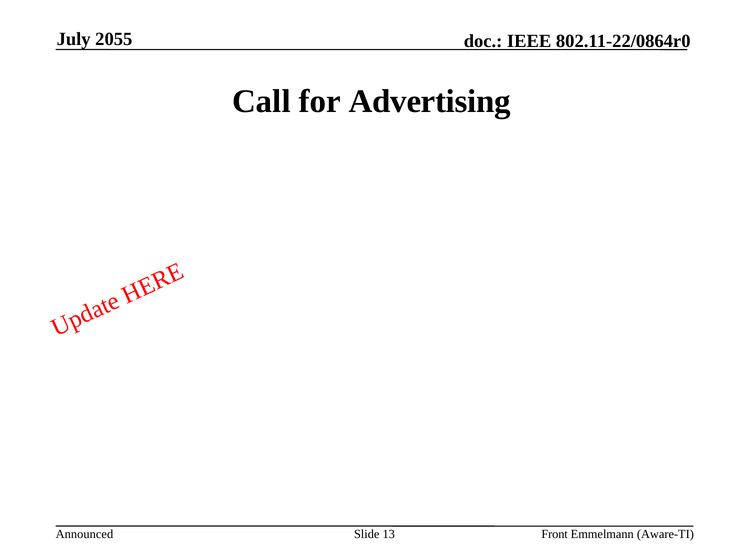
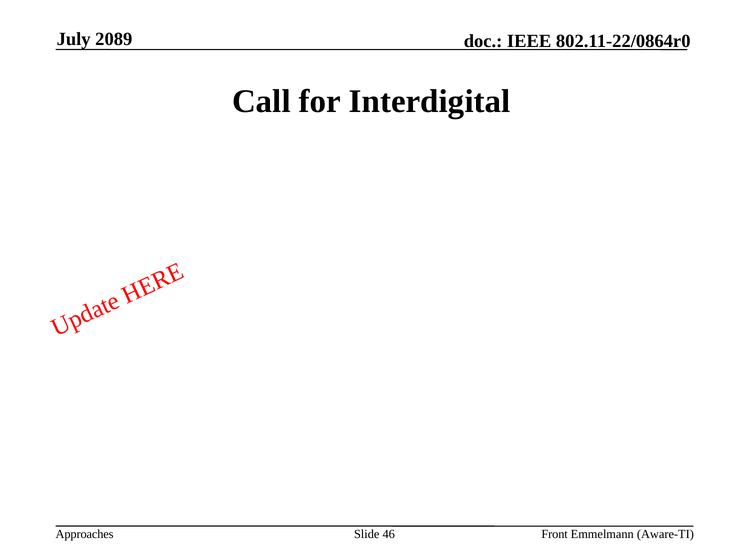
2055: 2055 -> 2089 (114, 39)
Advertising: Advertising -> Interdigital (430, 101)
Announced: Announced -> Approaches (85, 534)
13: 13 -> 46 (389, 534)
